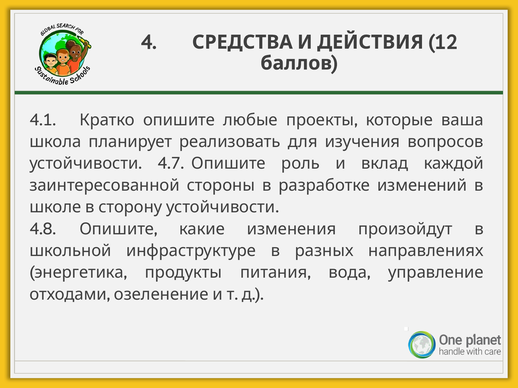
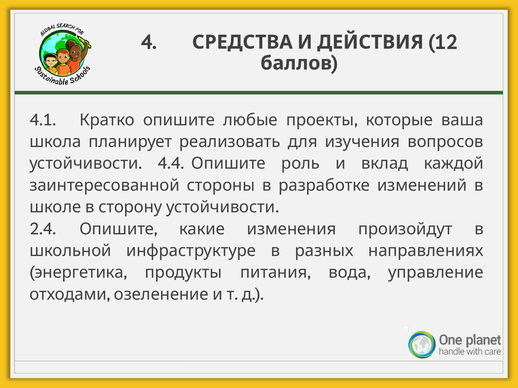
4.7: 4.7 -> 4.4 (171, 164)
4.8: 4.8 -> 2.4 (43, 229)
